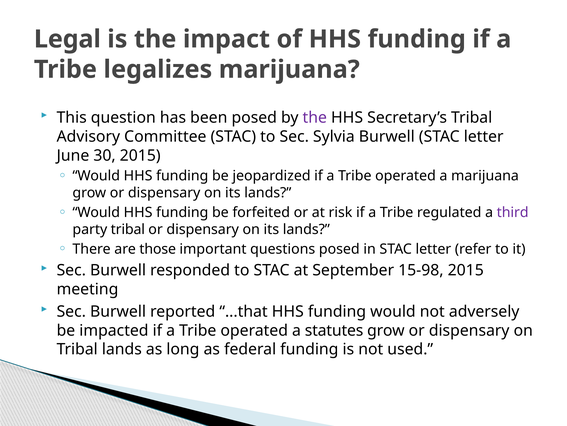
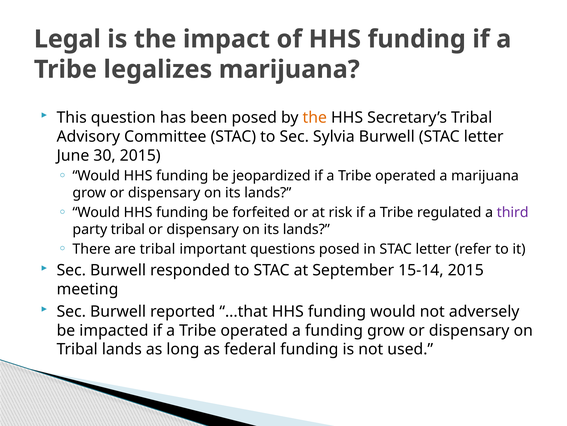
the colour: purple -> orange (315, 117)
are those: those -> tribal (158, 249)
15-98: 15-98 -> 15-14 (421, 270)
a statutes: statutes -> funding (334, 330)
